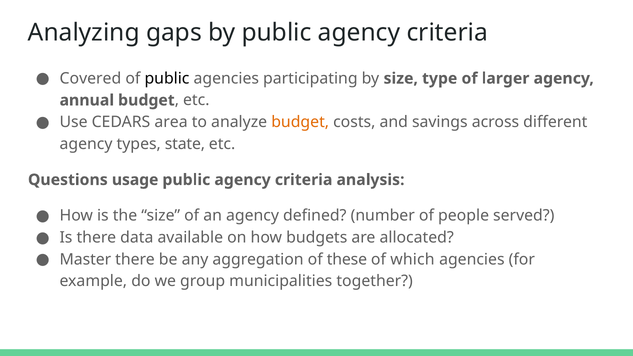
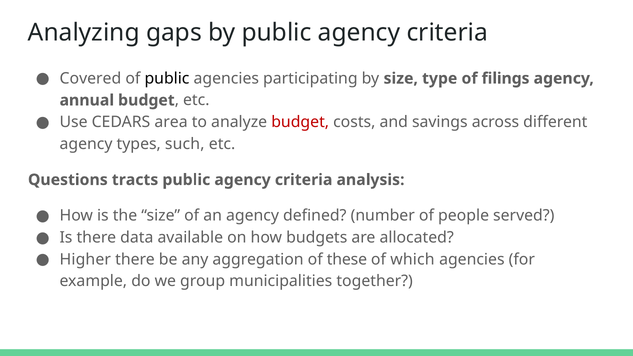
larger: larger -> filings (506, 78)
budget colour: orange -> red (300, 122)
state: state -> such (185, 144)
usage: usage -> tracts (135, 180)
Master: Master -> Higher (85, 259)
